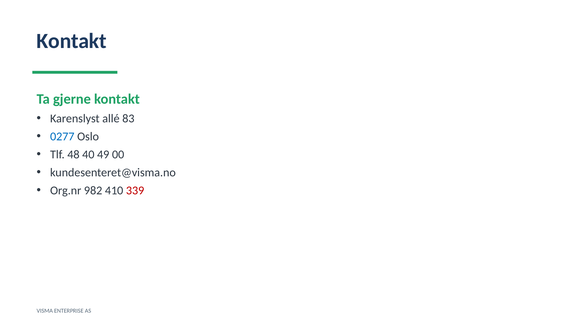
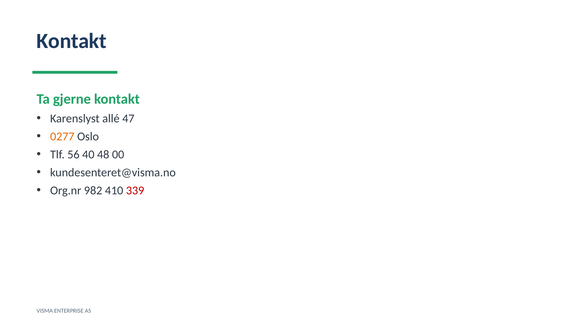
83: 83 -> 47 (128, 118)
0277 colour: blue -> orange (62, 136)
48: 48 -> 56 (73, 154)
49: 49 -> 48 (103, 154)
